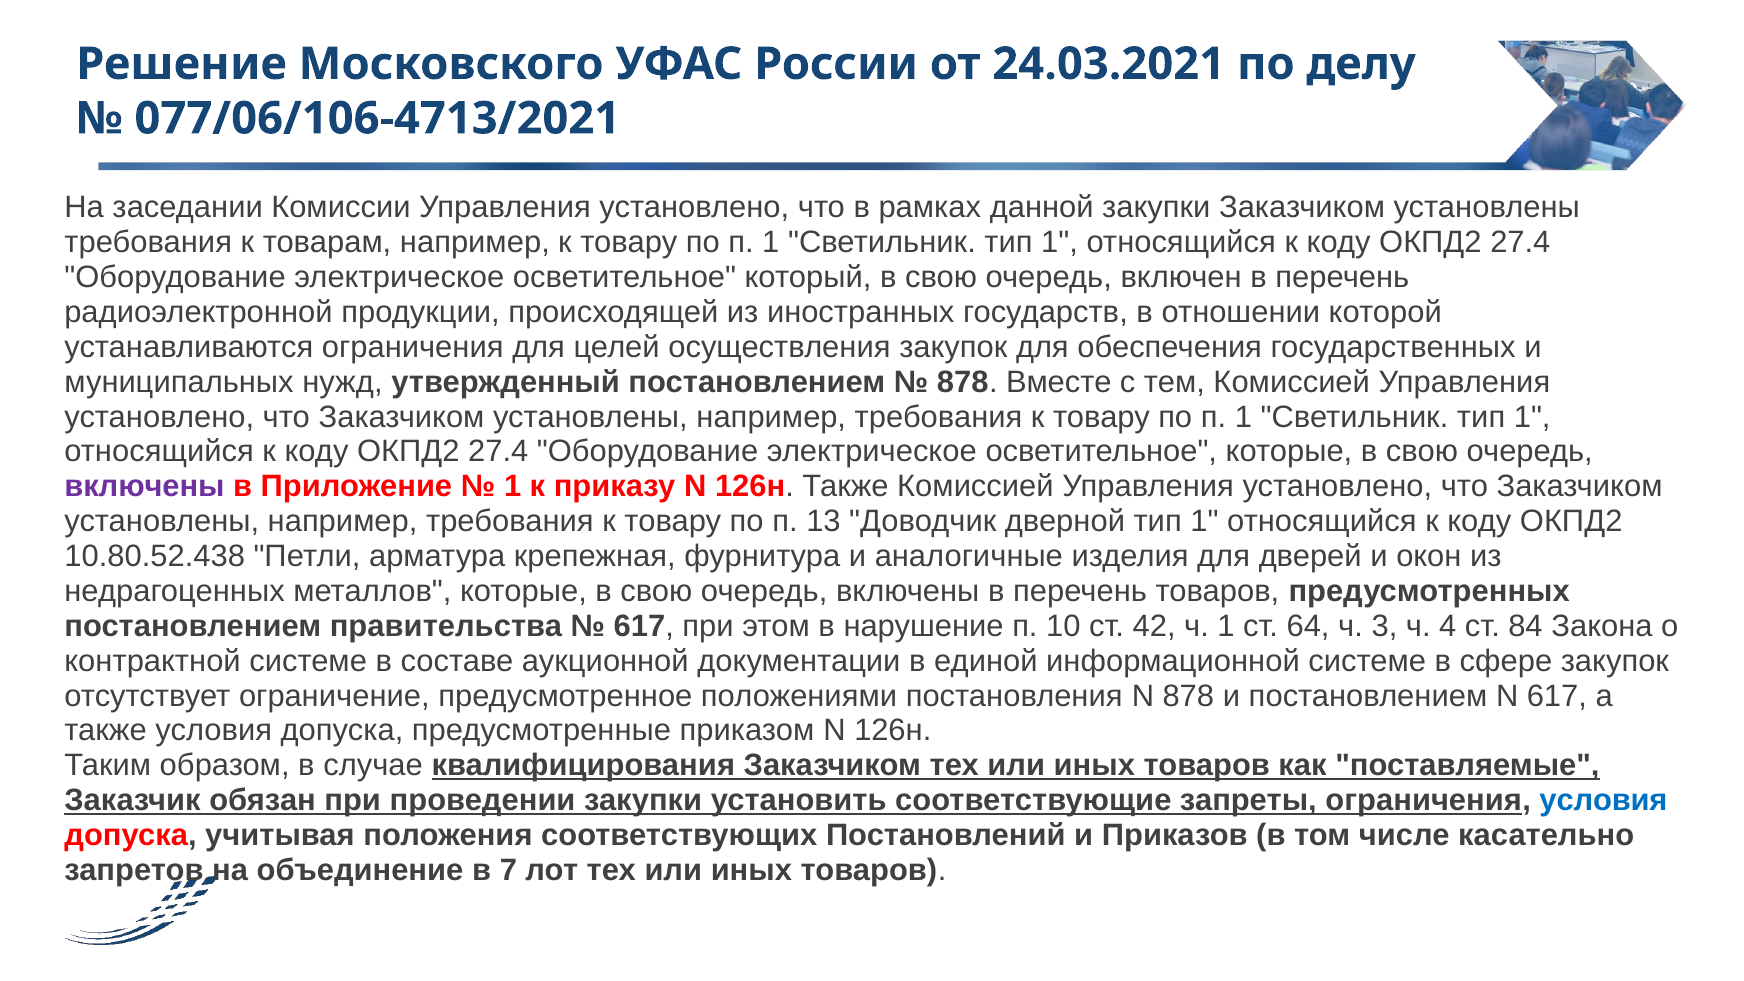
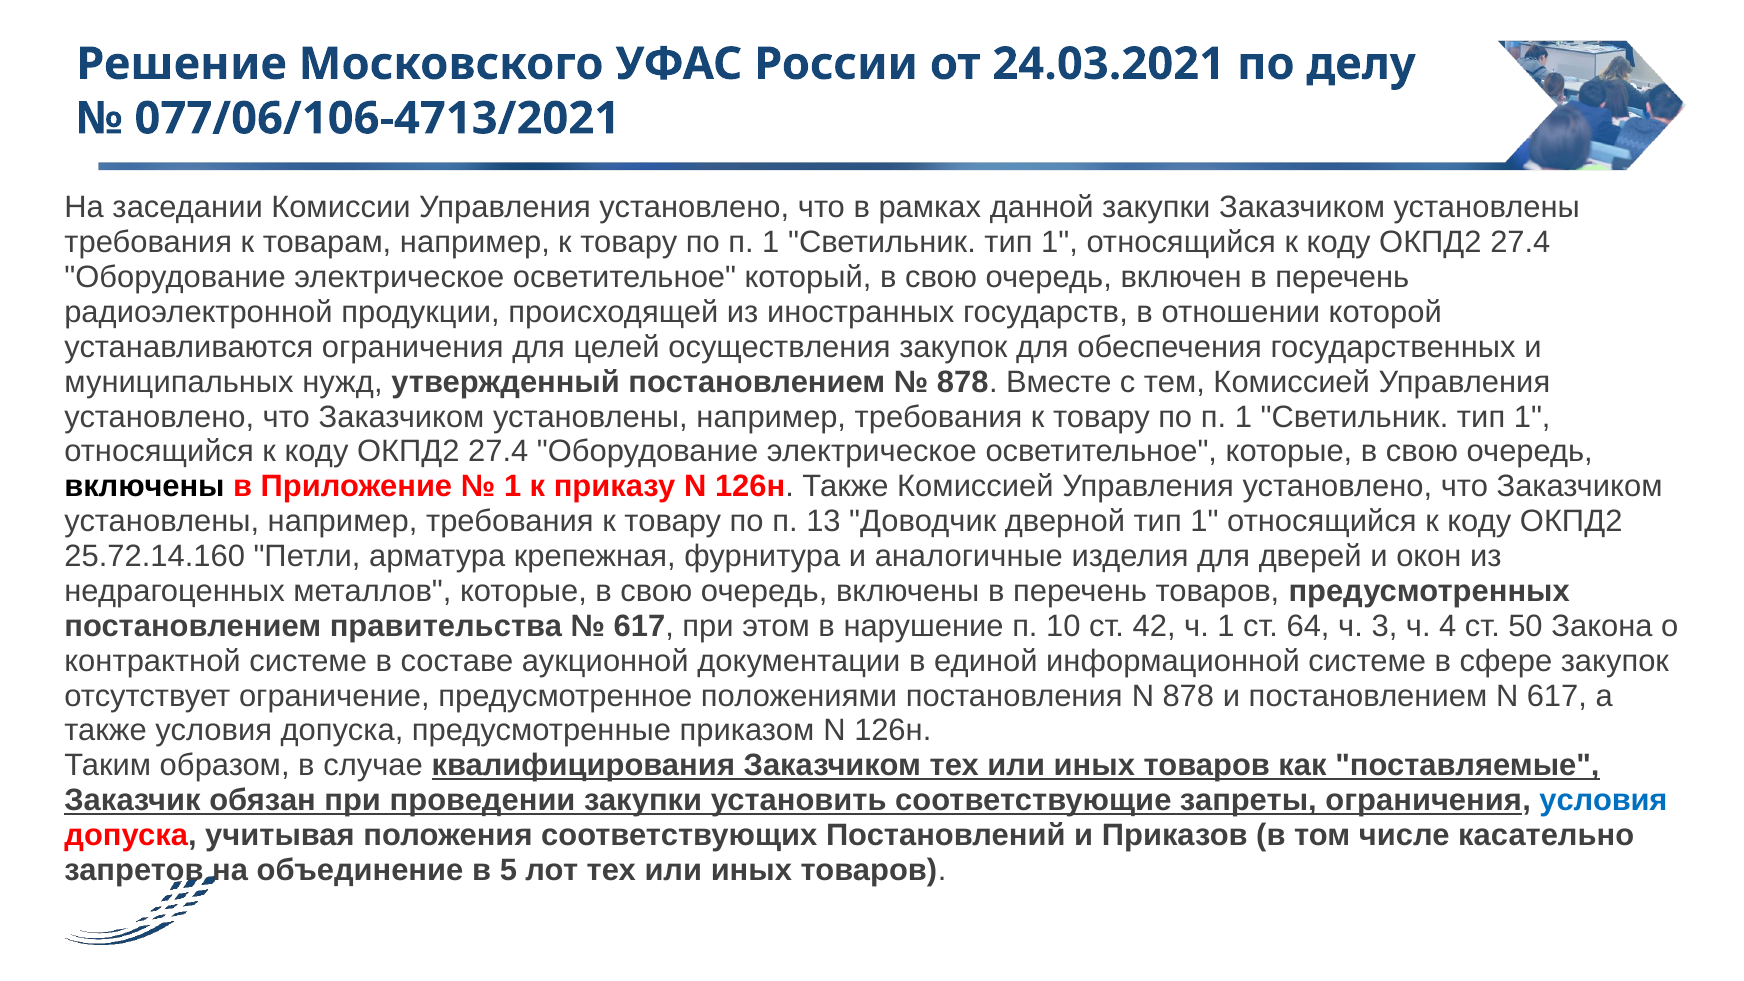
включены colour: purple -> black (145, 487)
10.80.52.438: 10.80.52.438 -> 25.72.14.160 (155, 556)
84: 84 -> 50 (1525, 626)
7: 7 -> 5 (508, 870)
